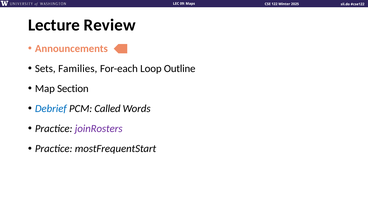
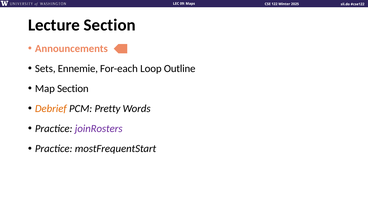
Lecture Review: Review -> Section (110, 25)
Families: Families -> Ennemie (78, 69)
Debrief colour: blue -> orange (51, 109)
Called: Called -> Pretty (107, 109)
